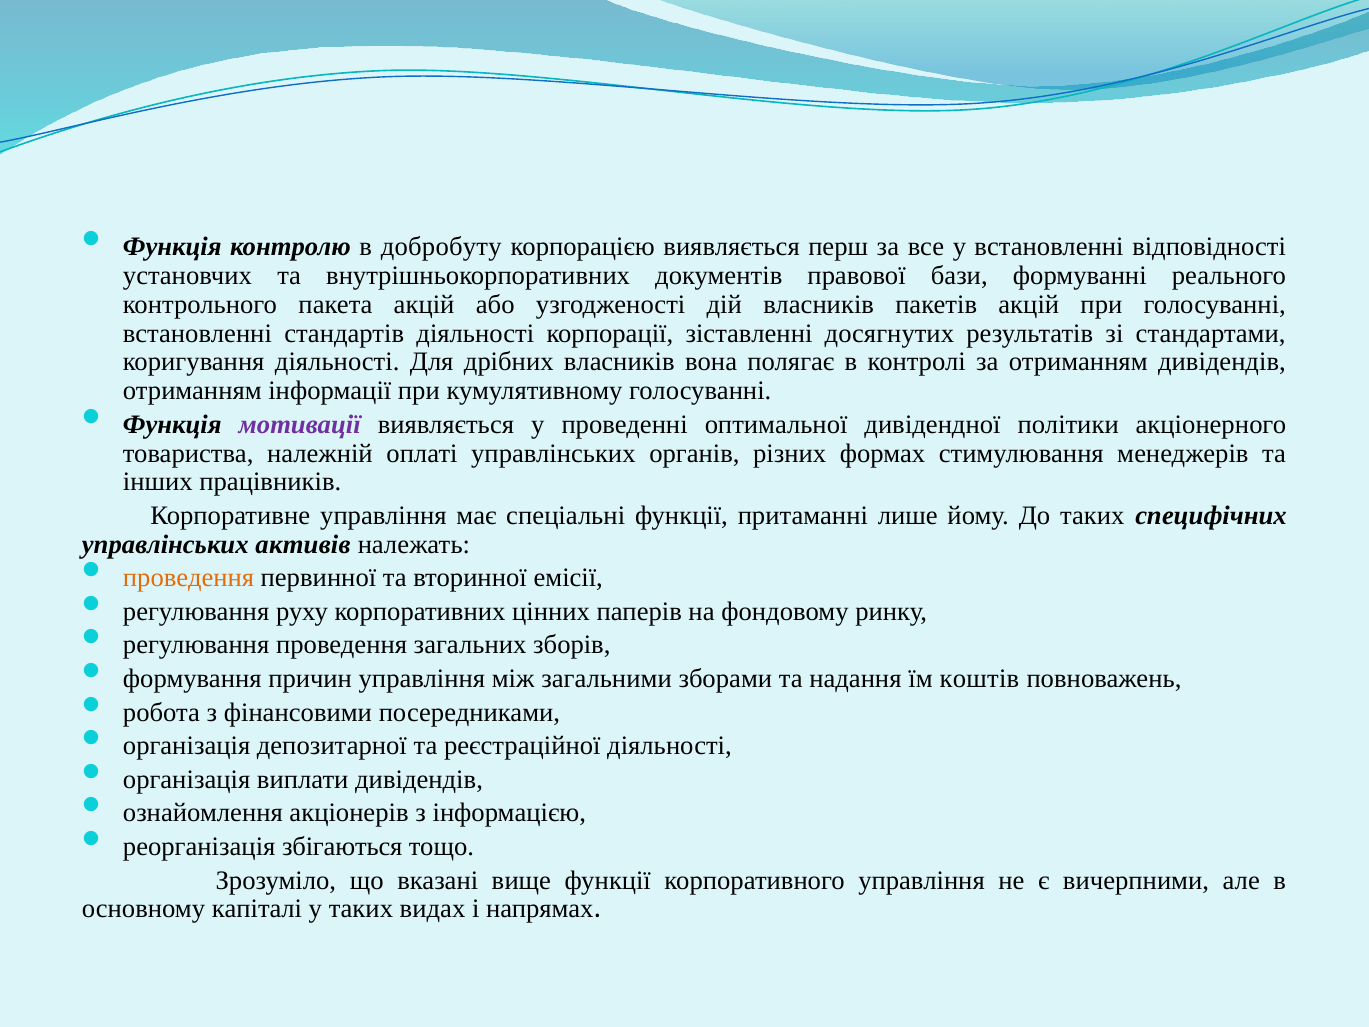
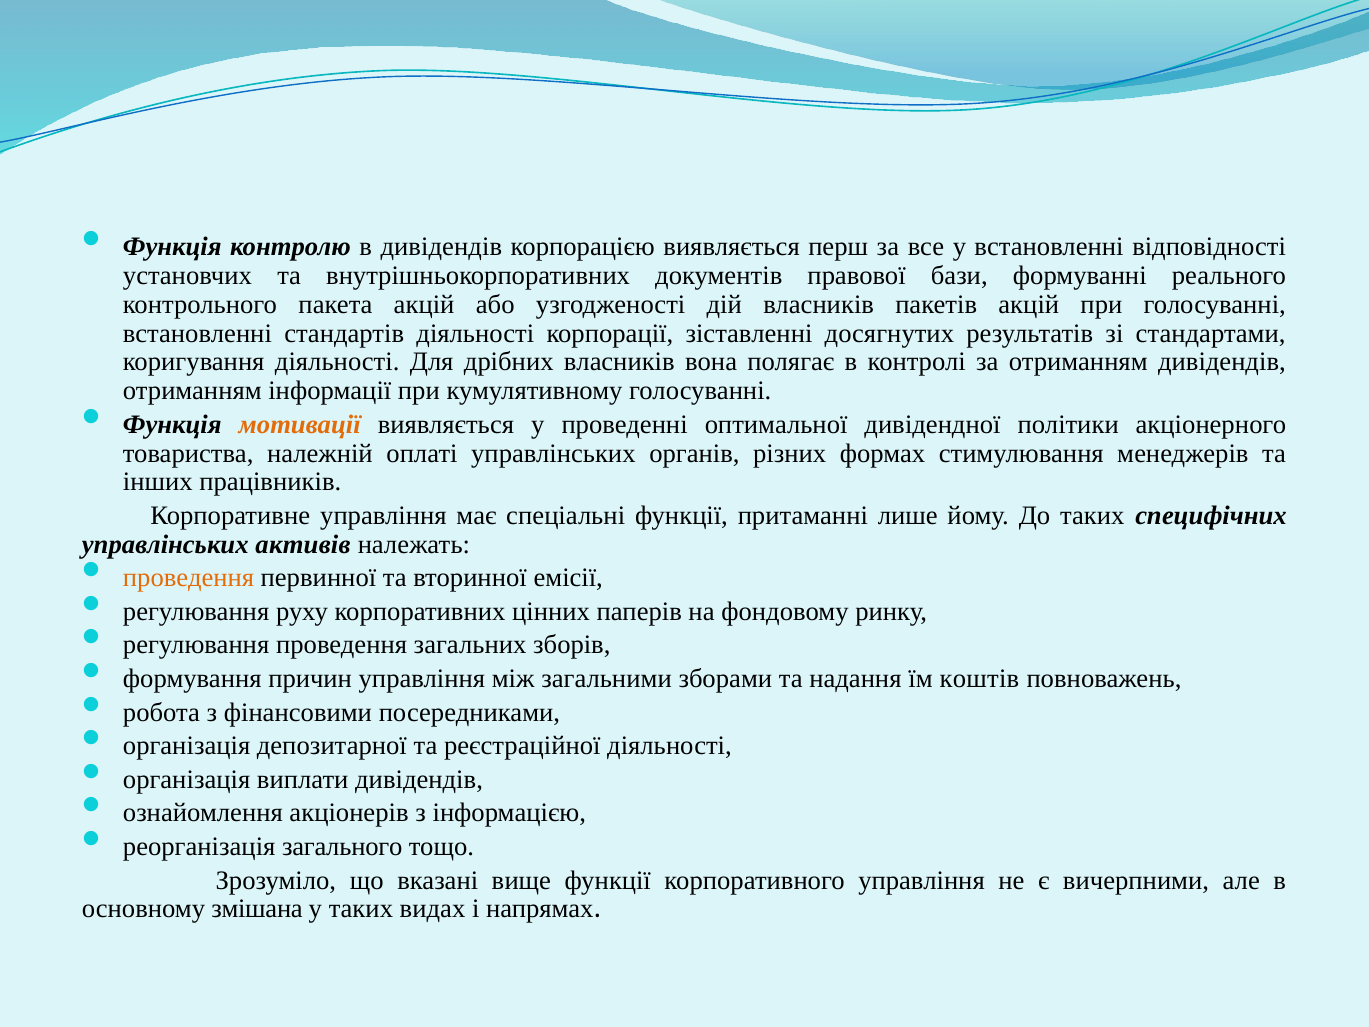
в добробуту: добробуту -> дивідендів (441, 247)
мотивації colour: purple -> orange (300, 424)
збігаються: збігаються -> загального (342, 846)
капіталі: капіталі -> змішана (257, 909)
